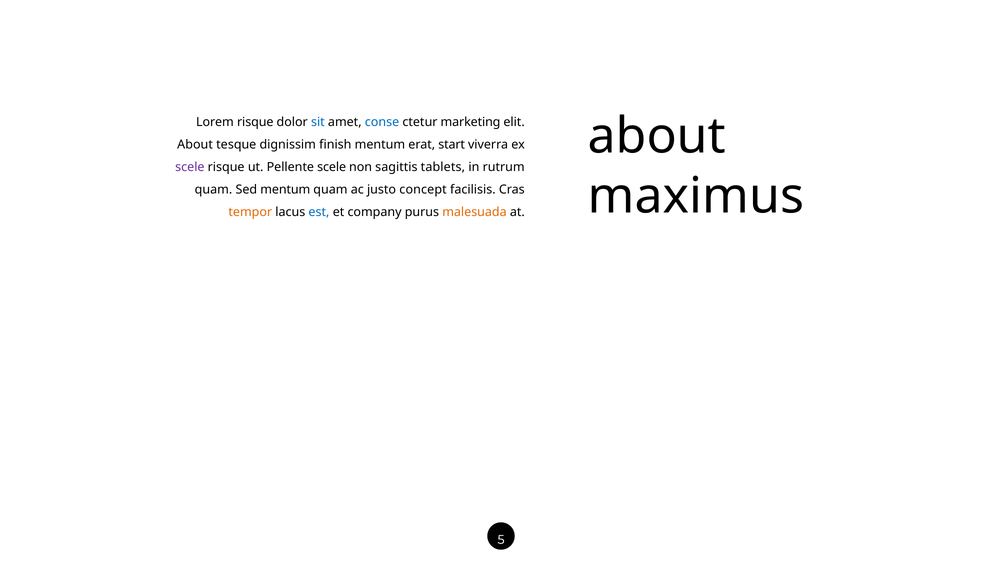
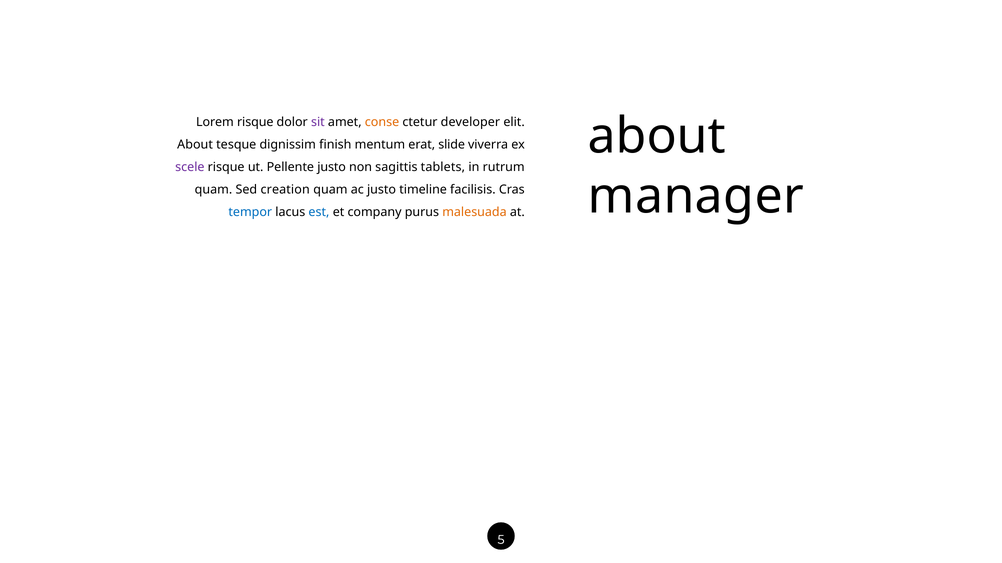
sit colour: blue -> purple (318, 122)
conse colour: blue -> orange (382, 122)
marketing: marketing -> developer (470, 122)
start: start -> slide (452, 145)
Pellente scele: scele -> justo (332, 167)
maximus: maximus -> manager (696, 196)
Sed mentum: mentum -> creation (285, 190)
concept: concept -> timeline (423, 190)
tempor colour: orange -> blue (250, 213)
